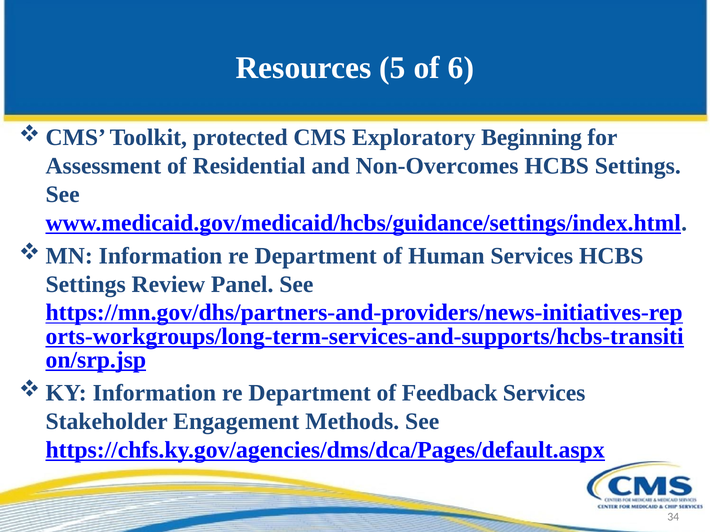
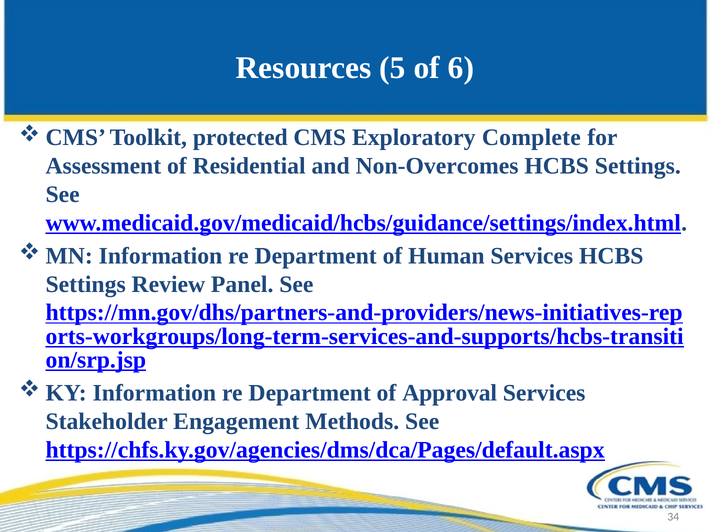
Beginning: Beginning -> Complete (531, 138)
Feedback: Feedback -> Approval (450, 393)
